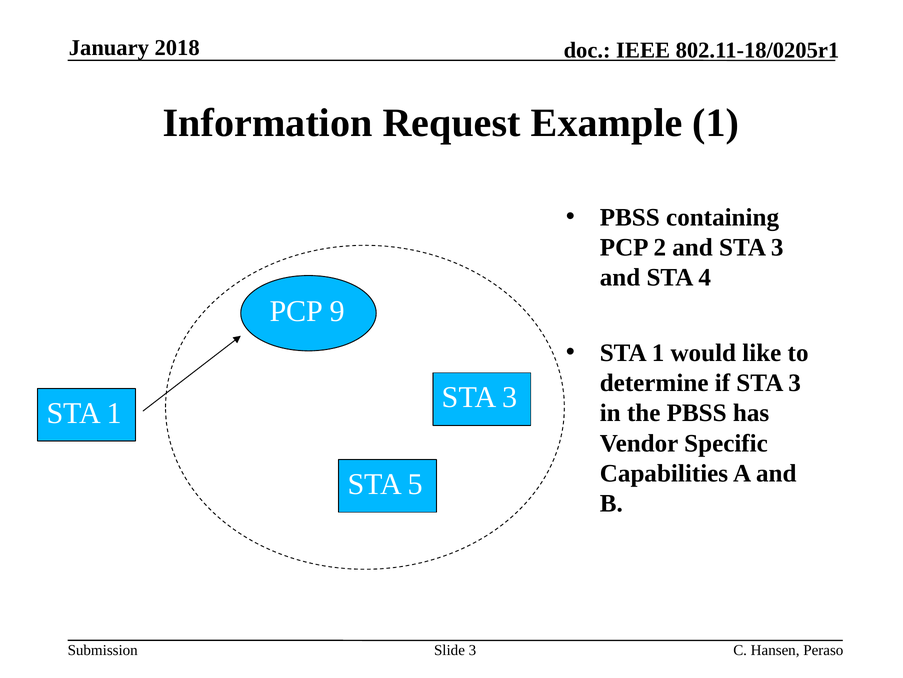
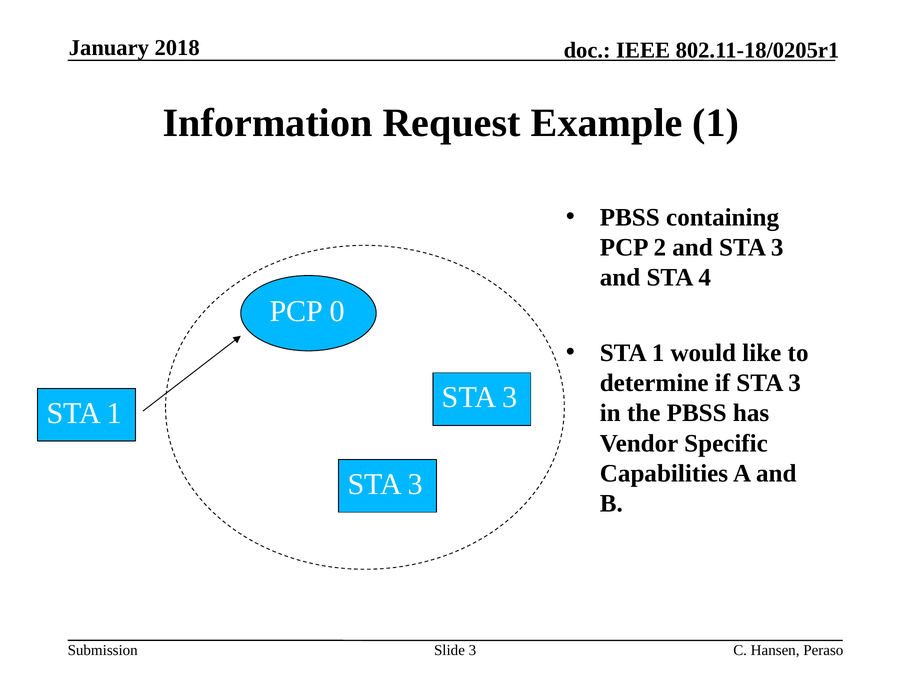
9: 9 -> 0 (337, 311)
5: 5 -> 3 (415, 484)
